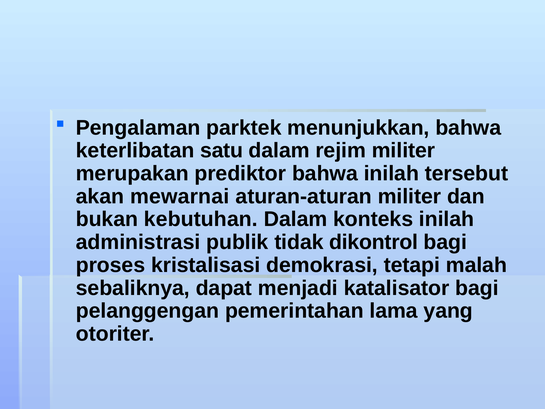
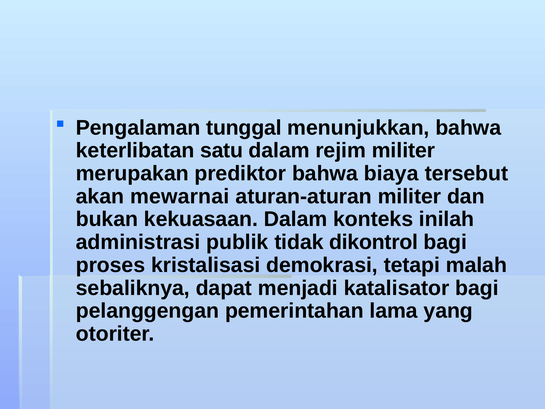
parktek: parktek -> tunggal (244, 128)
bahwa inilah: inilah -> biaya (391, 173)
kebutuhan: kebutuhan -> kekuasaan (201, 219)
